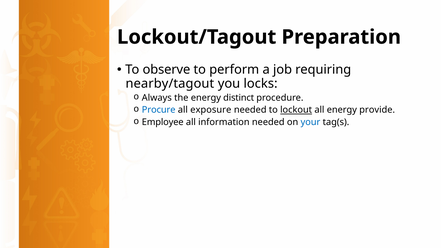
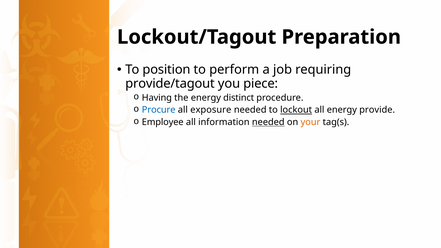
observe: observe -> position (166, 70)
nearby/tagout: nearby/tagout -> provide/tagout (170, 84)
locks: locks -> piece (261, 84)
Always: Always -> Having (157, 98)
needed underline: none -> present (268, 122)
your colour: blue -> orange (310, 122)
